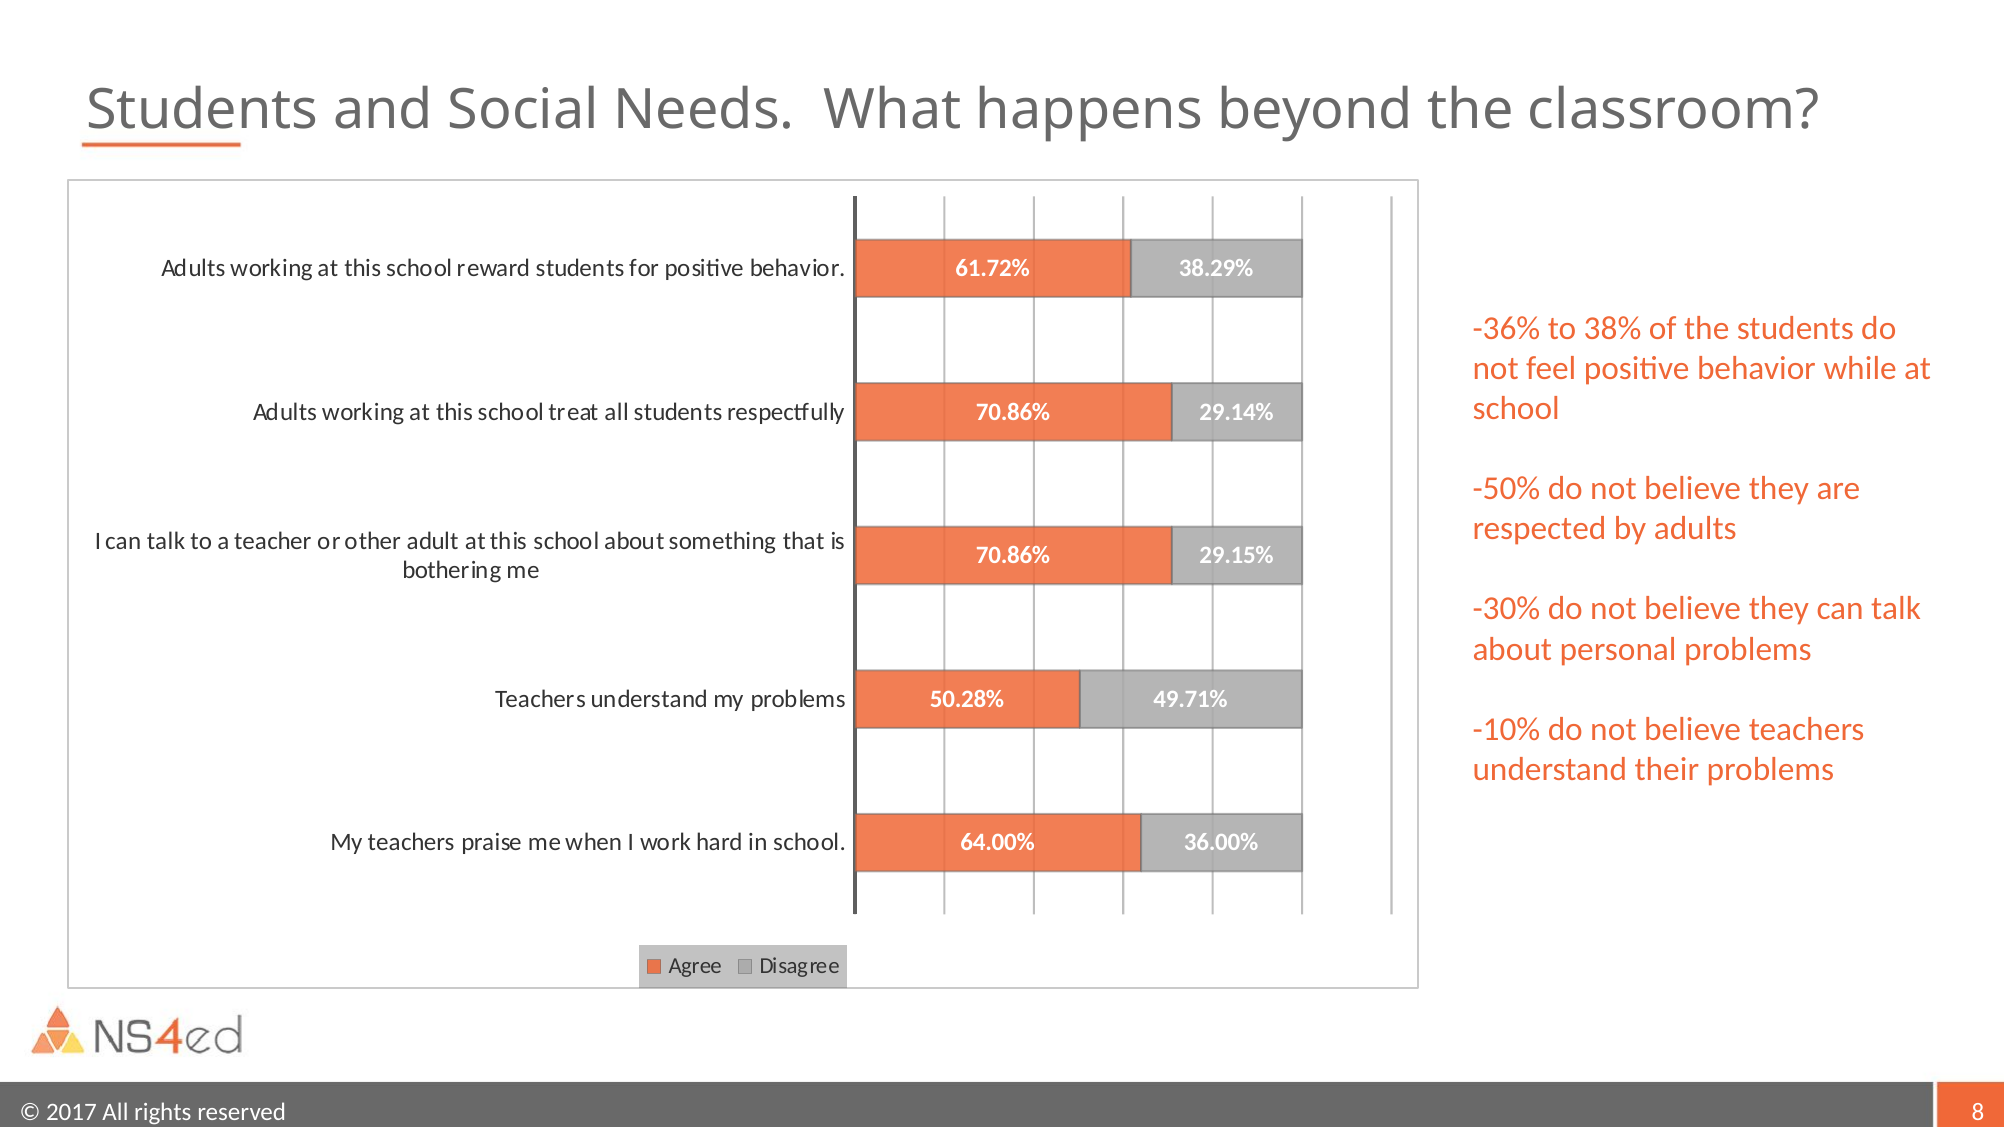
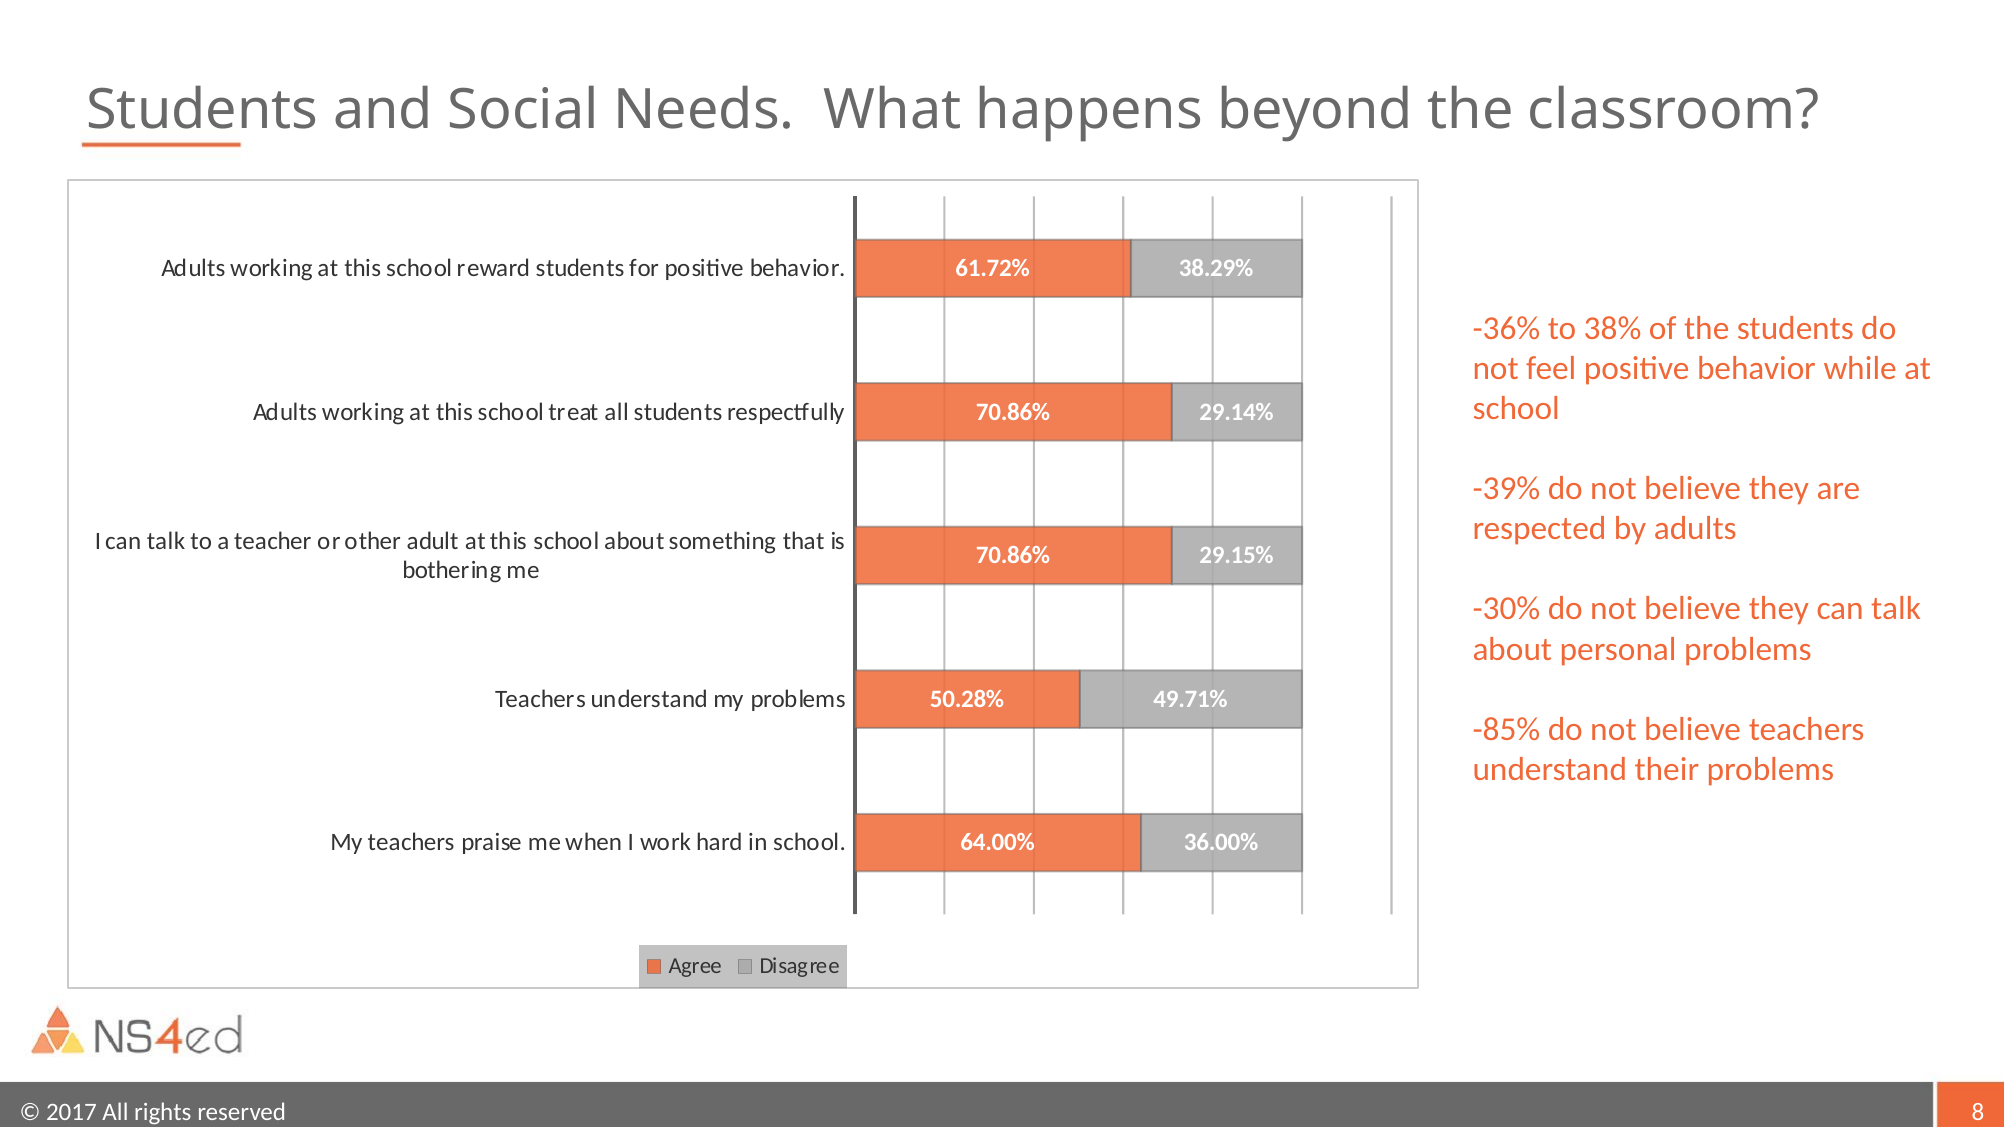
-50%: -50% -> -39% (1506, 489)
-10%: -10% -> -85% (1506, 729)
